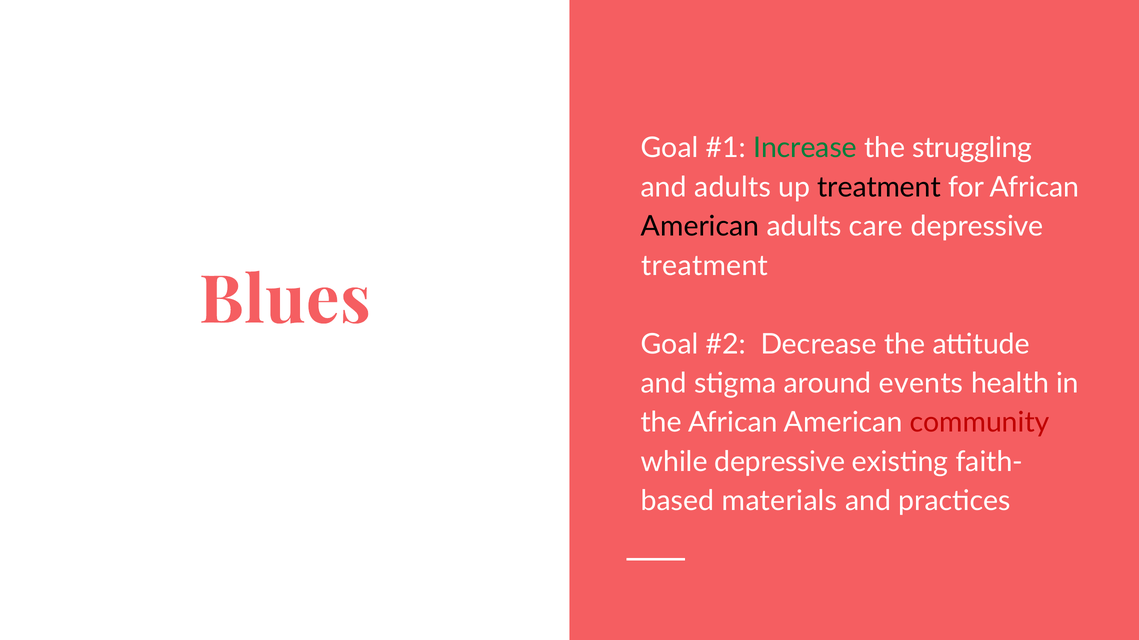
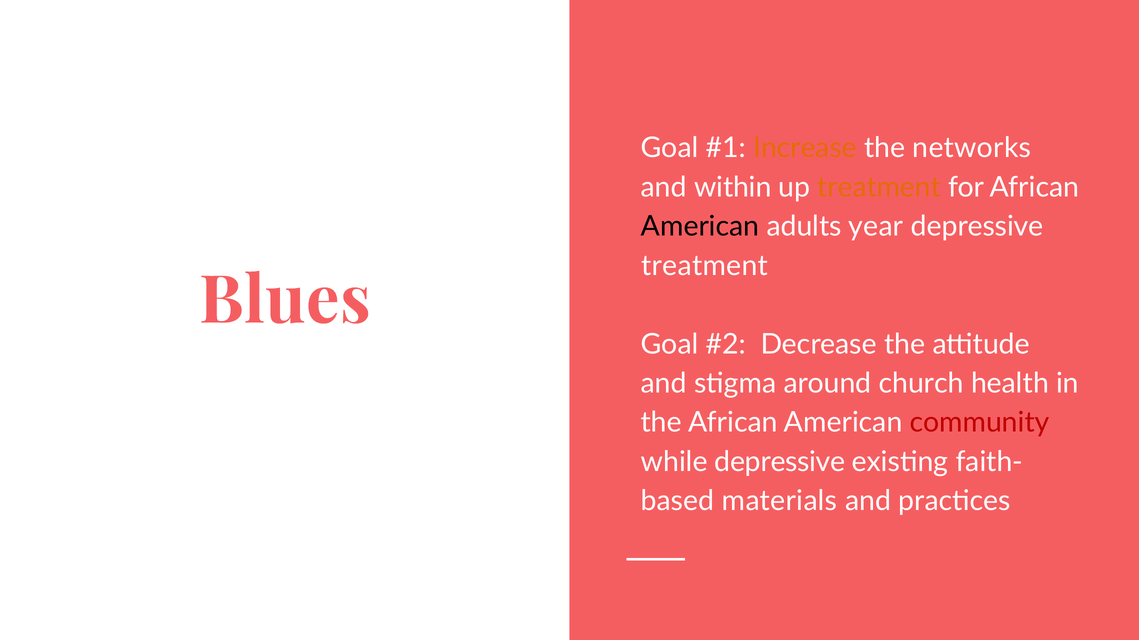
Increase colour: green -> orange (805, 148)
struggling: struggling -> networks (972, 148)
and adults: adults -> within (733, 187)
treatment colour: black -> orange (879, 187)
care: care -> year (876, 227)
events: events -> church (921, 384)
